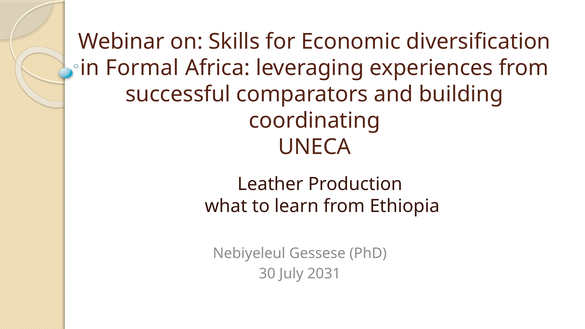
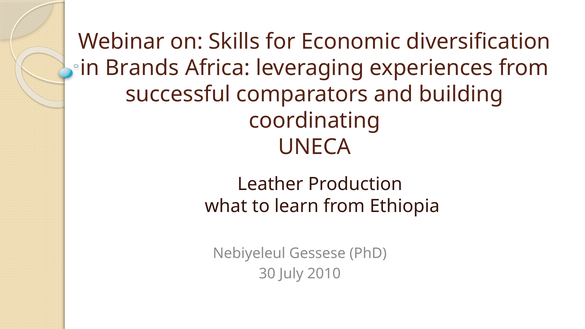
Formal: Formal -> Brands (142, 68)
2031: 2031 -> 2010 (324, 274)
